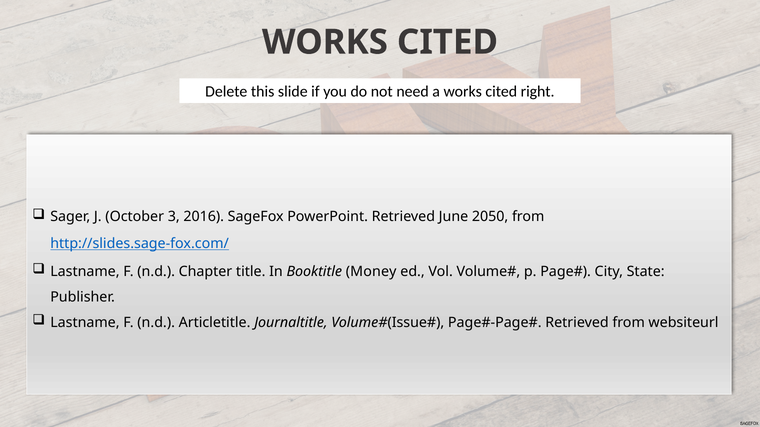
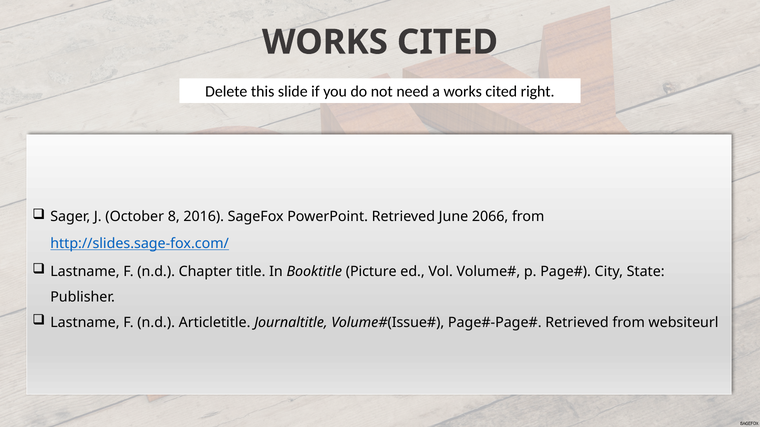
3: 3 -> 8 (174, 217)
2050: 2050 -> 2066 (490, 217)
Money: Money -> Picture (371, 272)
